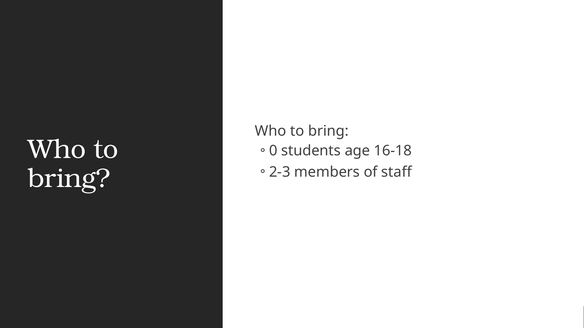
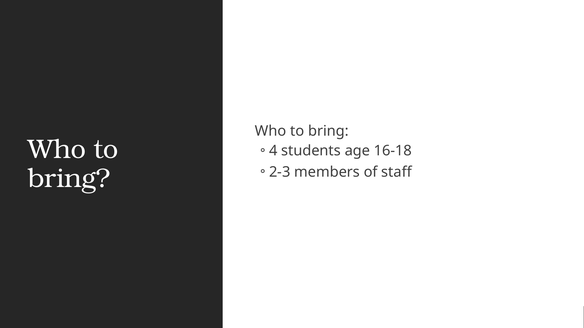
0: 0 -> 4 (273, 151)
